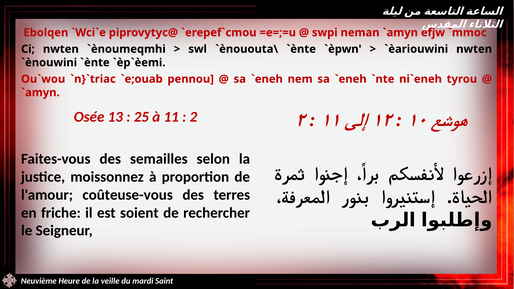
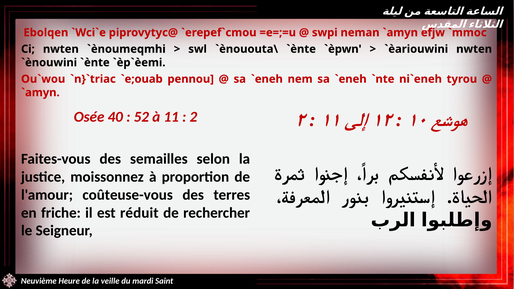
13: 13 -> 40 (115, 117)
25: 25 -> 52 (141, 117)
soient: soient -> réduit (139, 213)
